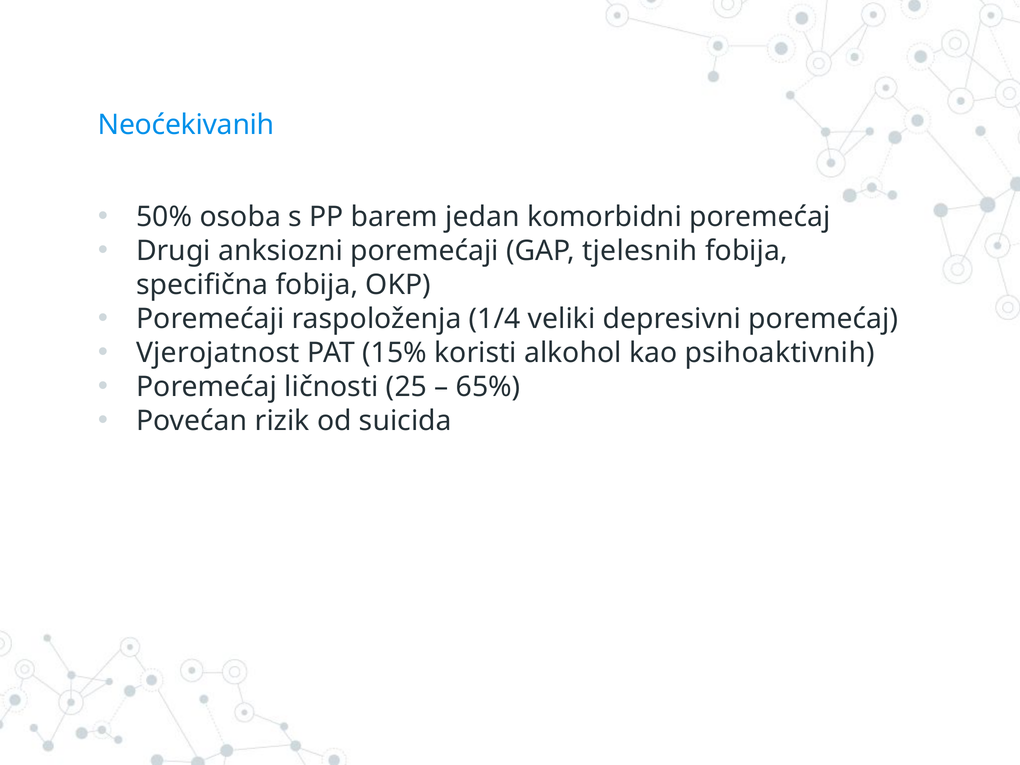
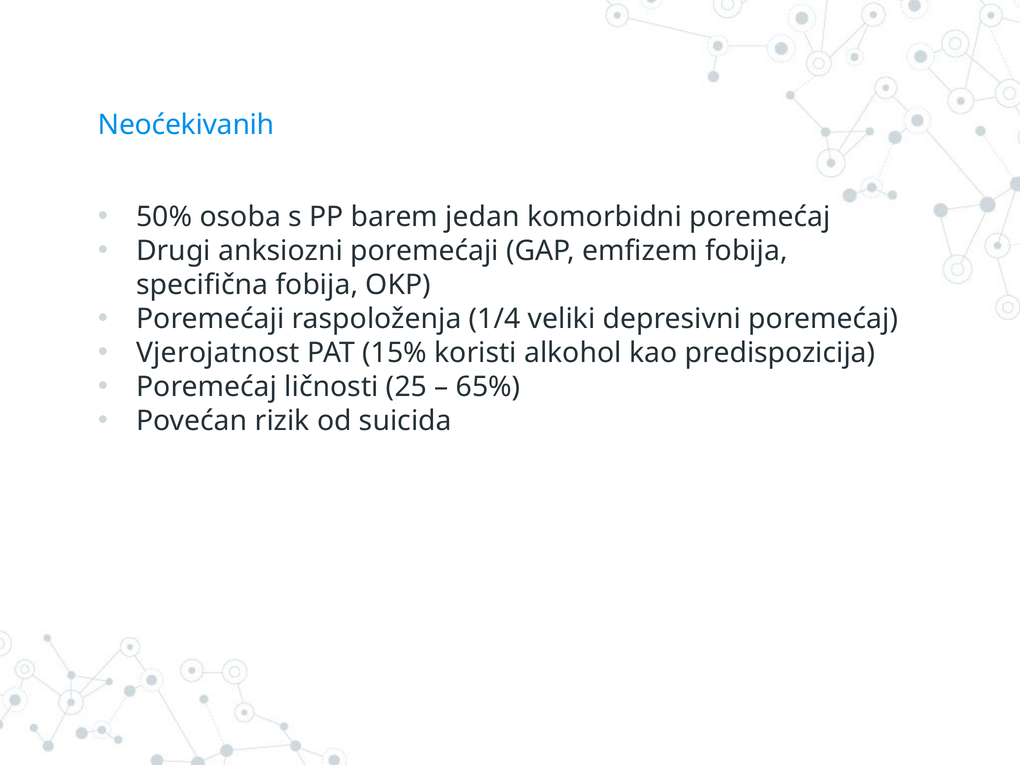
tjelesnih: tjelesnih -> emfizem (640, 251)
psihoaktivnih: psihoaktivnih -> predispozicija (780, 353)
